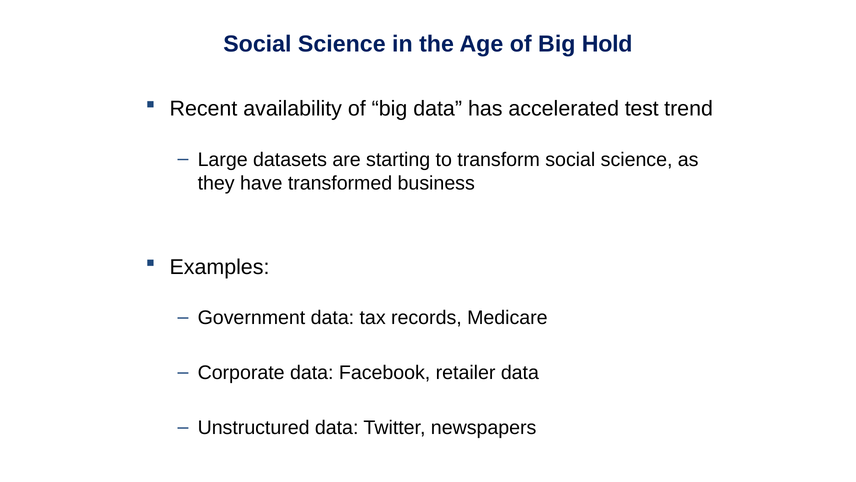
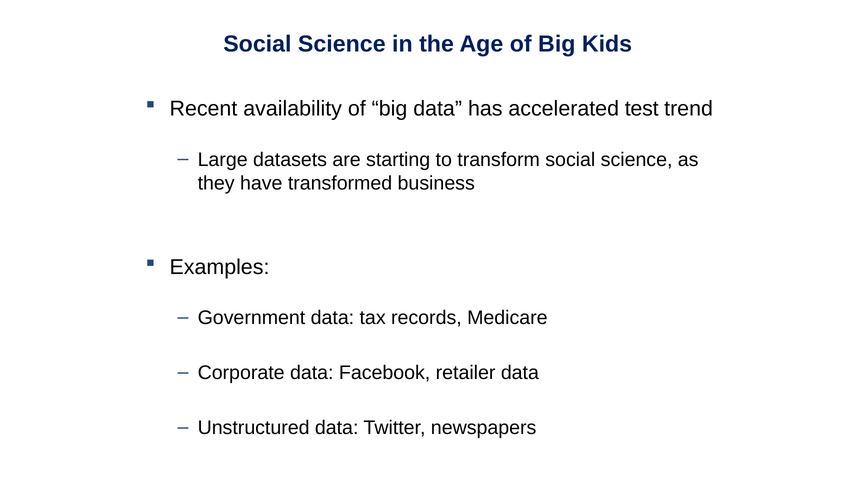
Hold: Hold -> Kids (607, 44)
